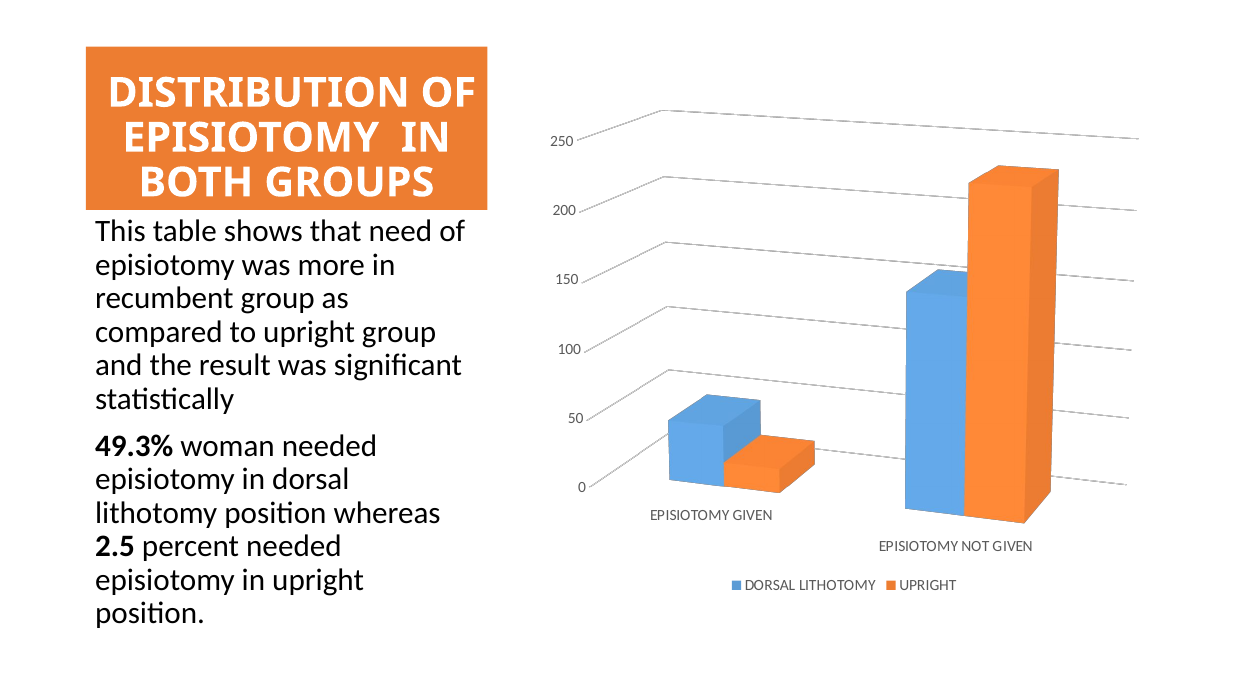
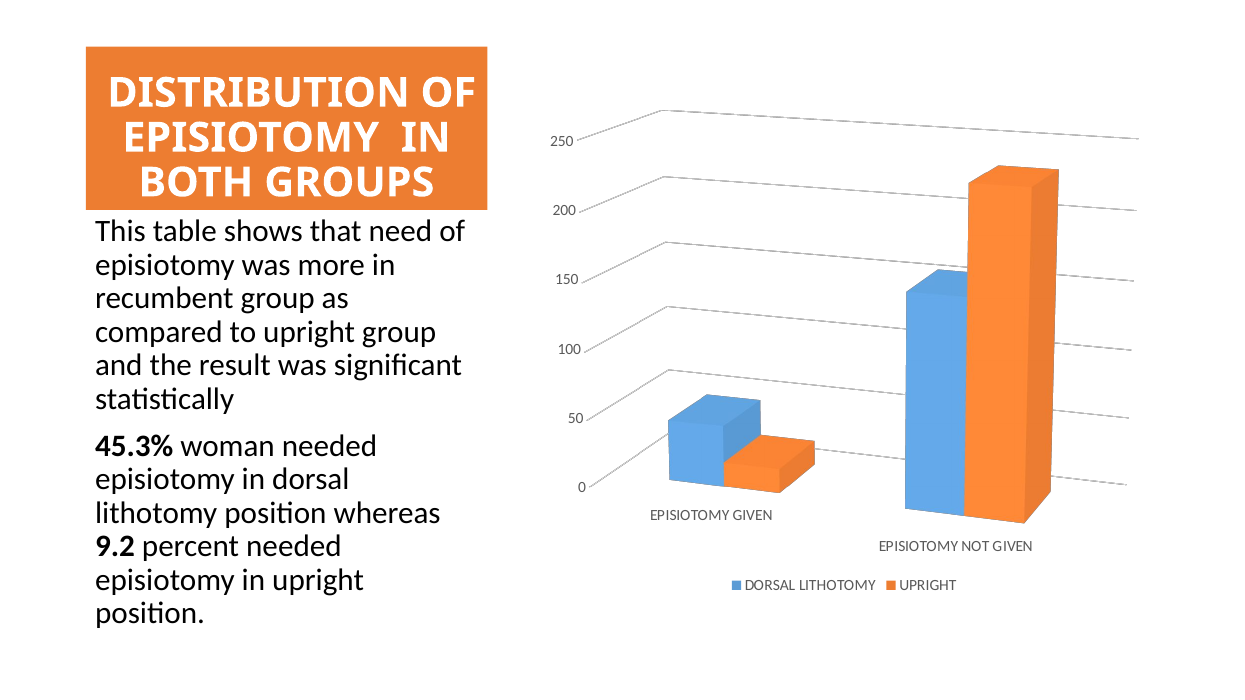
49.3%: 49.3% -> 45.3% (134, 446)
2.5: 2.5 -> 9.2 (115, 547)
